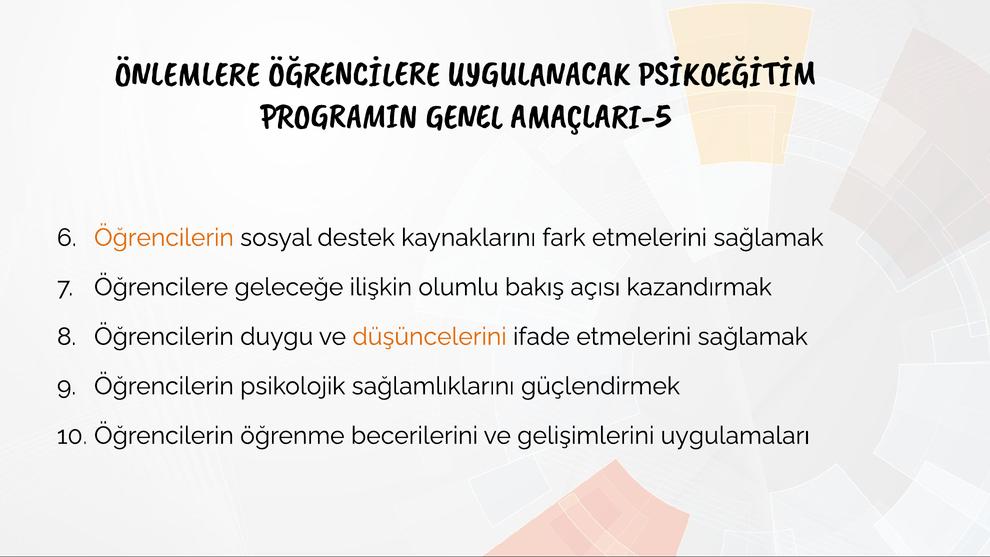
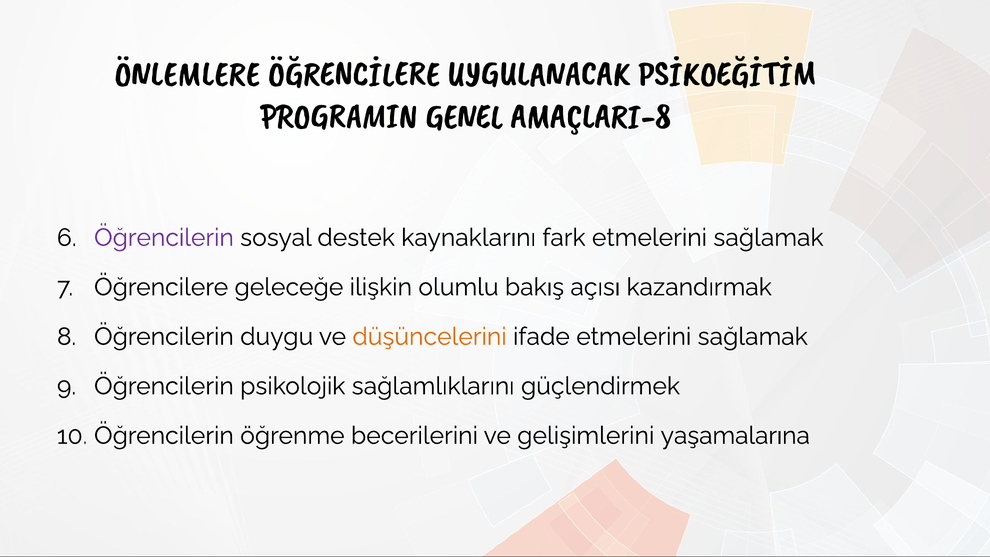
AMAÇLARI-5: AMAÇLARI-5 -> AMAÇLARI-8 (591, 116)
Öğrencilerin colour: orange -> purple (164, 238)
uygulamaları: uygulamaları -> yaşamalarına (735, 436)
